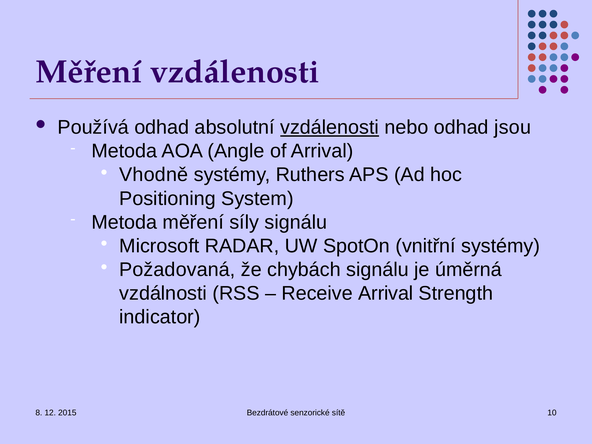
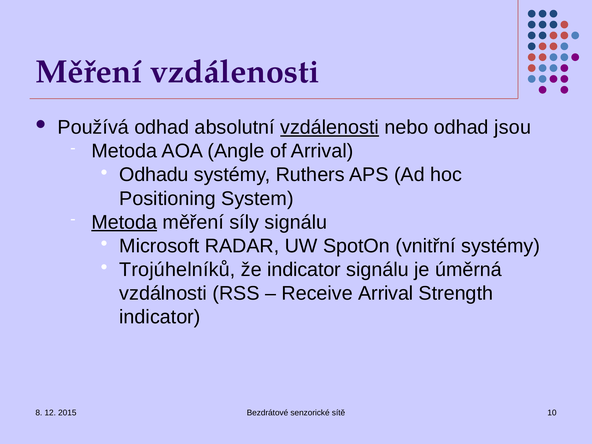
Vhodně: Vhodně -> Odhadu (154, 175)
Metoda underline: none -> present (124, 222)
Požadovaná: Požadovaná -> Trojúhelníků (177, 270)
že chybách: chybách -> indicator (304, 270)
